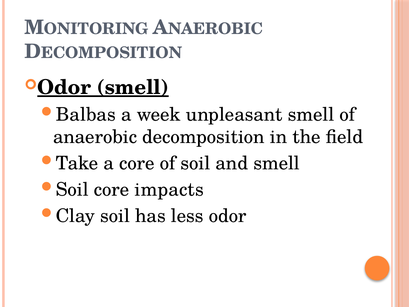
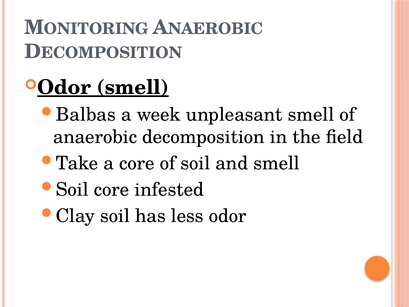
impacts: impacts -> infested (169, 189)
